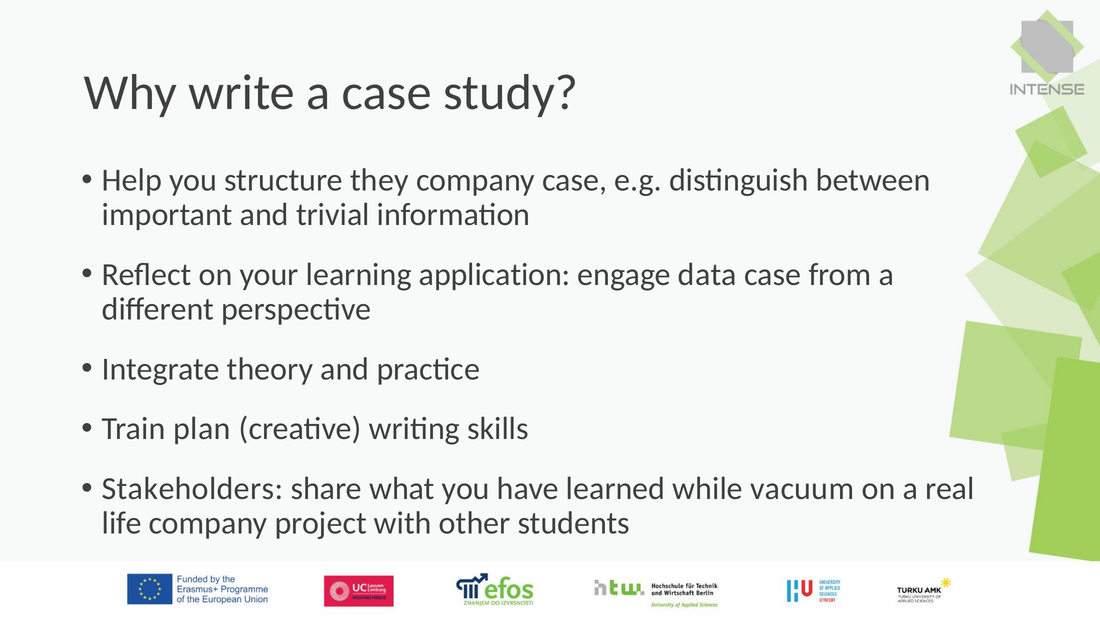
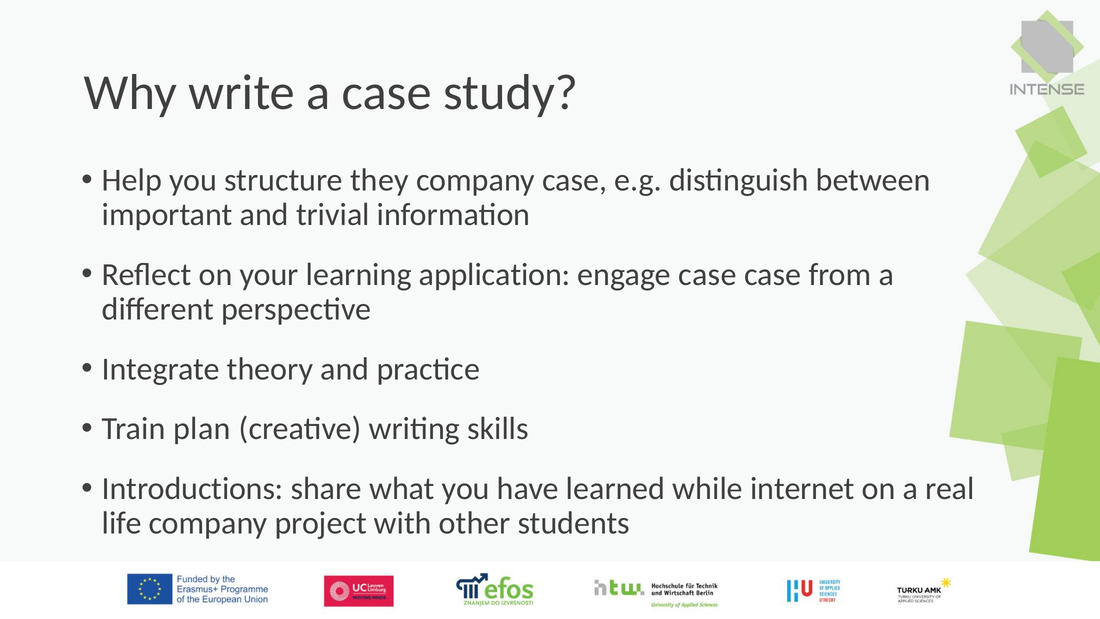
engage data: data -> case (707, 275)
Stakeholders: Stakeholders -> Introductions (193, 488)
vacuum: vacuum -> internet (802, 488)
